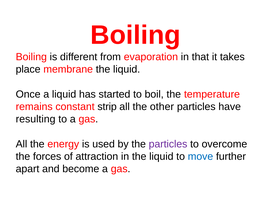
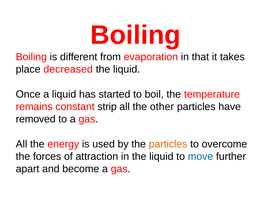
membrane: membrane -> decreased (68, 69)
resulting: resulting -> removed (36, 119)
particles colour: purple -> orange (168, 144)
